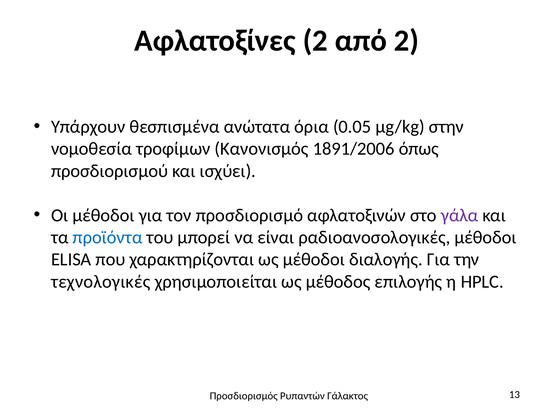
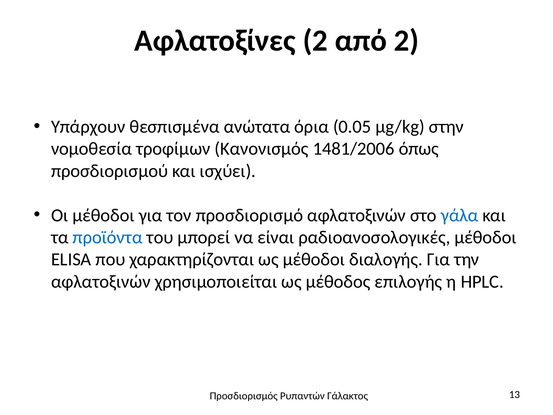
1891/2006: 1891/2006 -> 1481/2006 (354, 149)
γάλα colour: purple -> blue (460, 215)
τεχνολογικές: τεχνολογικές -> αφλατοξινών (101, 281)
